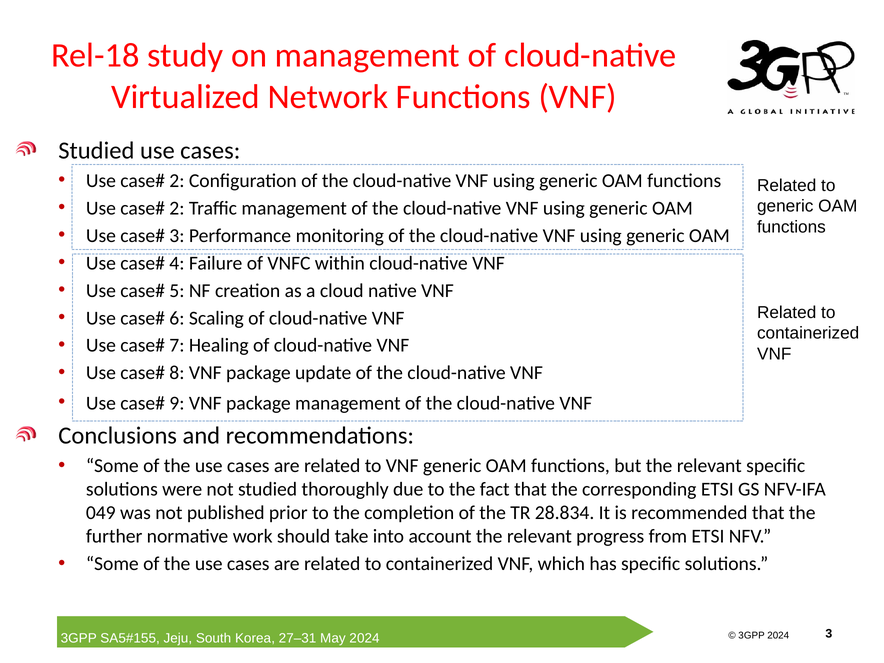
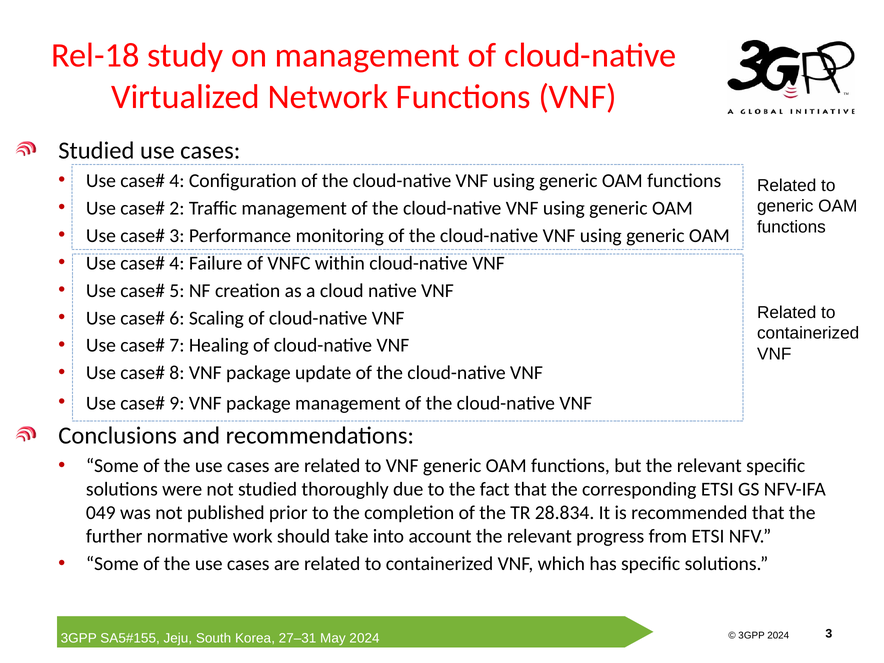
2: 2 -> 4 (177, 181)
